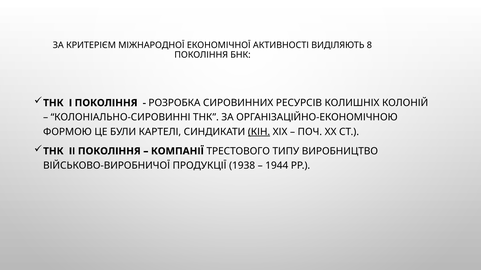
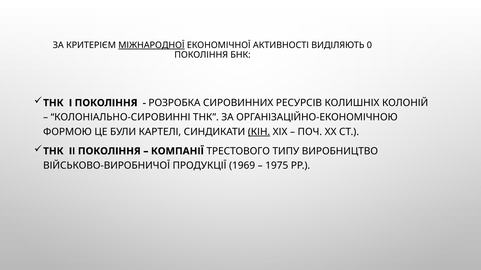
МІЖНАРОДНОЇ underline: none -> present (151, 45)
8: 8 -> 0 (369, 45)
1938: 1938 -> 1969 (242, 166)
1944: 1944 -> 1975 (277, 166)
